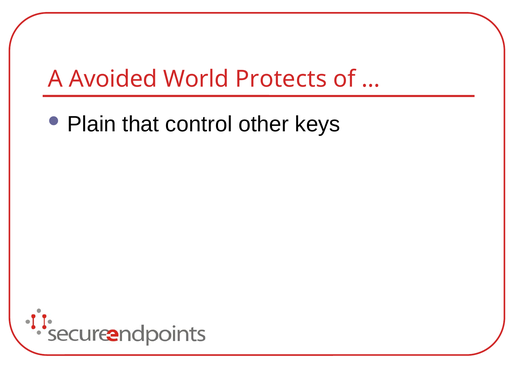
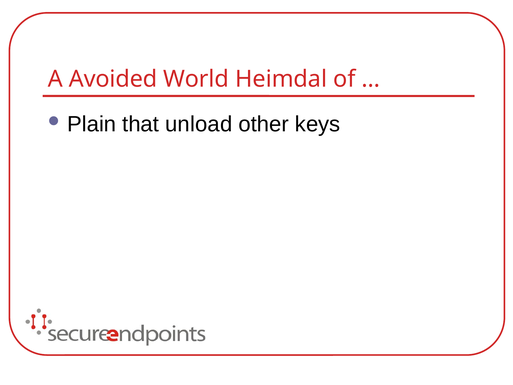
Protects: Protects -> Heimdal (281, 79)
control: control -> unload (199, 124)
